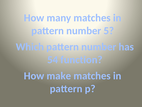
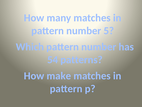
function: function -> patterns (81, 59)
